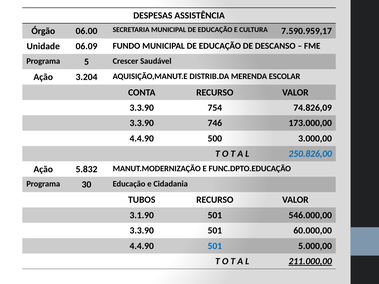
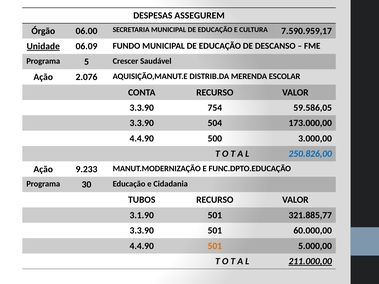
ASSISTÊNCIA: ASSISTÊNCIA -> ASSEGUREM (200, 16)
Unidade underline: none -> present (43, 46)
3.204: 3.204 -> 2.076 (87, 77)
74.826,09: 74.826,09 -> 59.586,05 (313, 108)
746: 746 -> 504 (215, 123)
5.832: 5.832 -> 9.233 (87, 169)
546.000,00: 546.000,00 -> 321.885,77 (310, 215)
501 colour: blue -> orange (215, 246)
